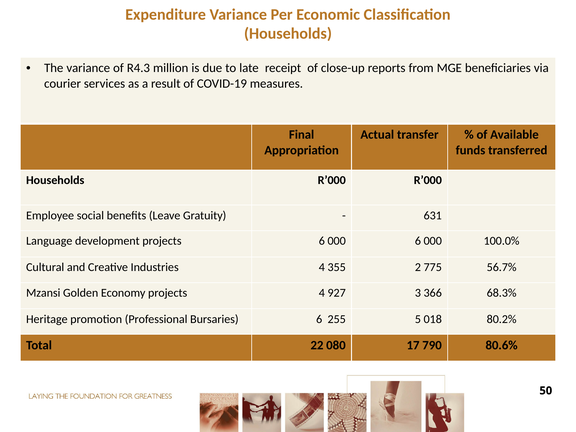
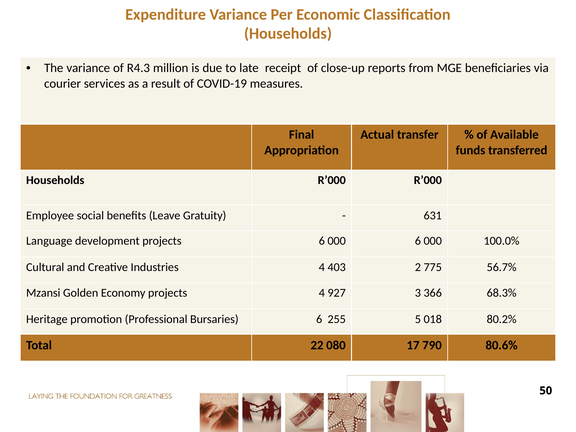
355: 355 -> 403 (337, 267)
